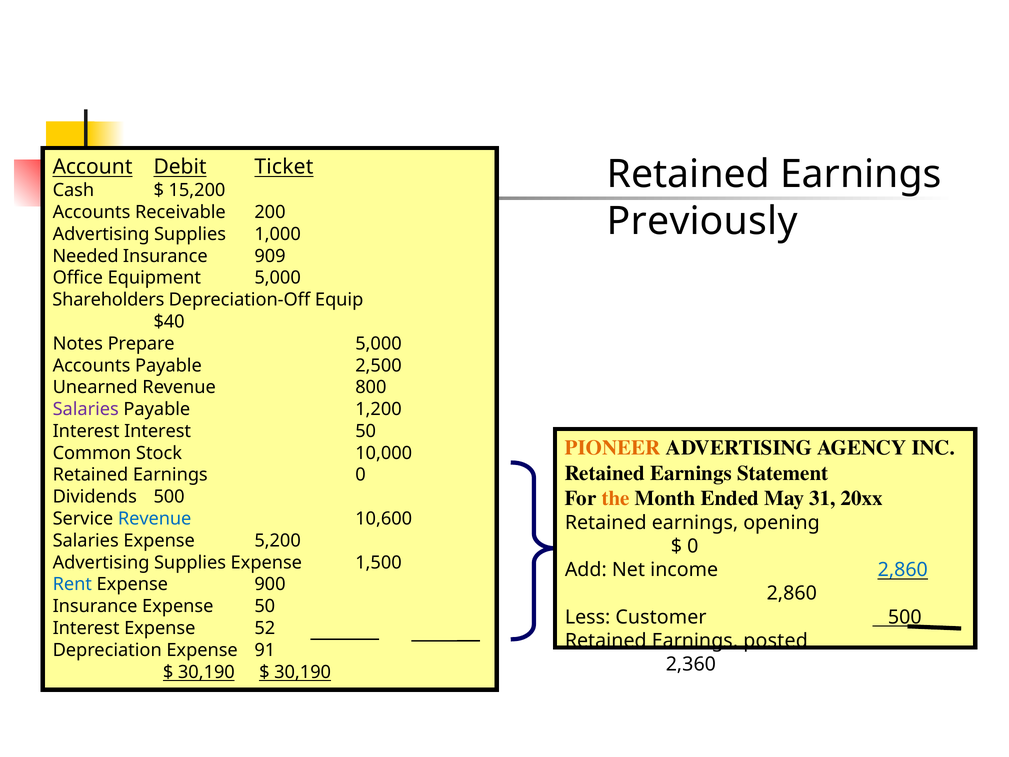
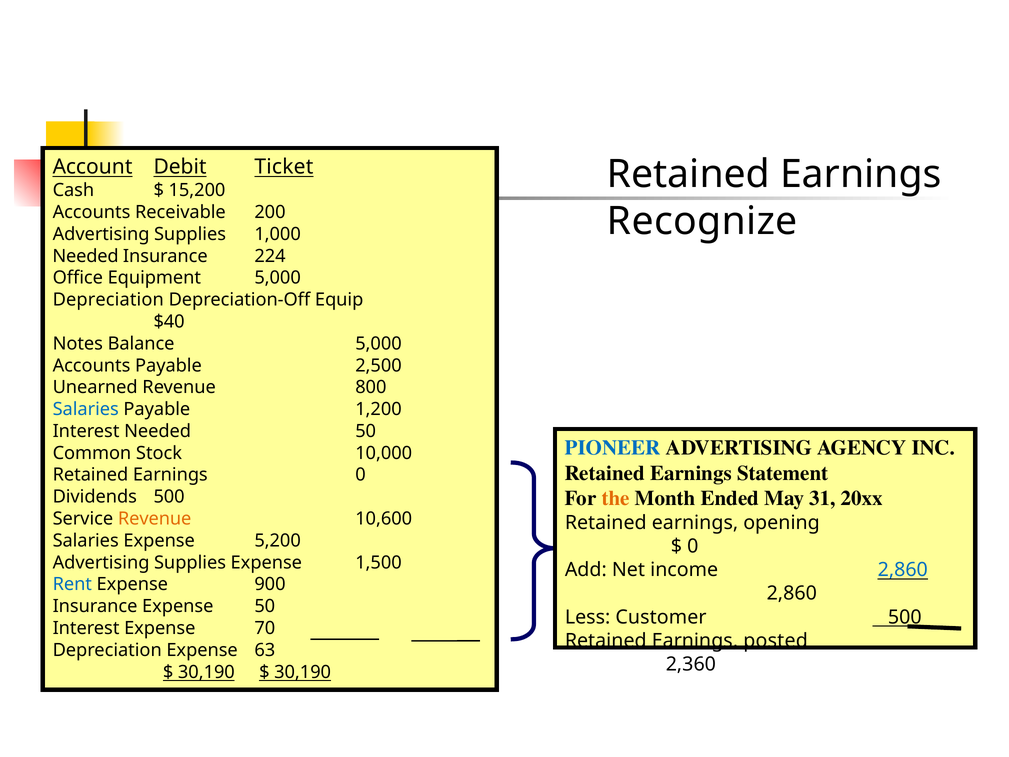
Previously: Previously -> Recognize (702, 221)
909: 909 -> 224 (270, 256)
Shareholders: Shareholders -> Depreciation (108, 300)
Prepare: Prepare -> Balance (141, 343)
Salaries colour: purple -> blue (86, 409)
Interest Interest: Interest -> Needed (158, 431)
PIONEER colour: orange -> blue (613, 448)
Revenue colour: blue -> orange (155, 519)
52: 52 -> 70 (265, 628)
91: 91 -> 63 (265, 650)
